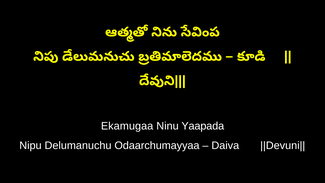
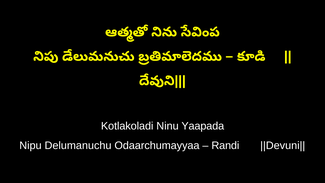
Ekamugaa: Ekamugaa -> Kotlakoladi (127, 126)
Daiva: Daiva -> Randi (225, 145)
